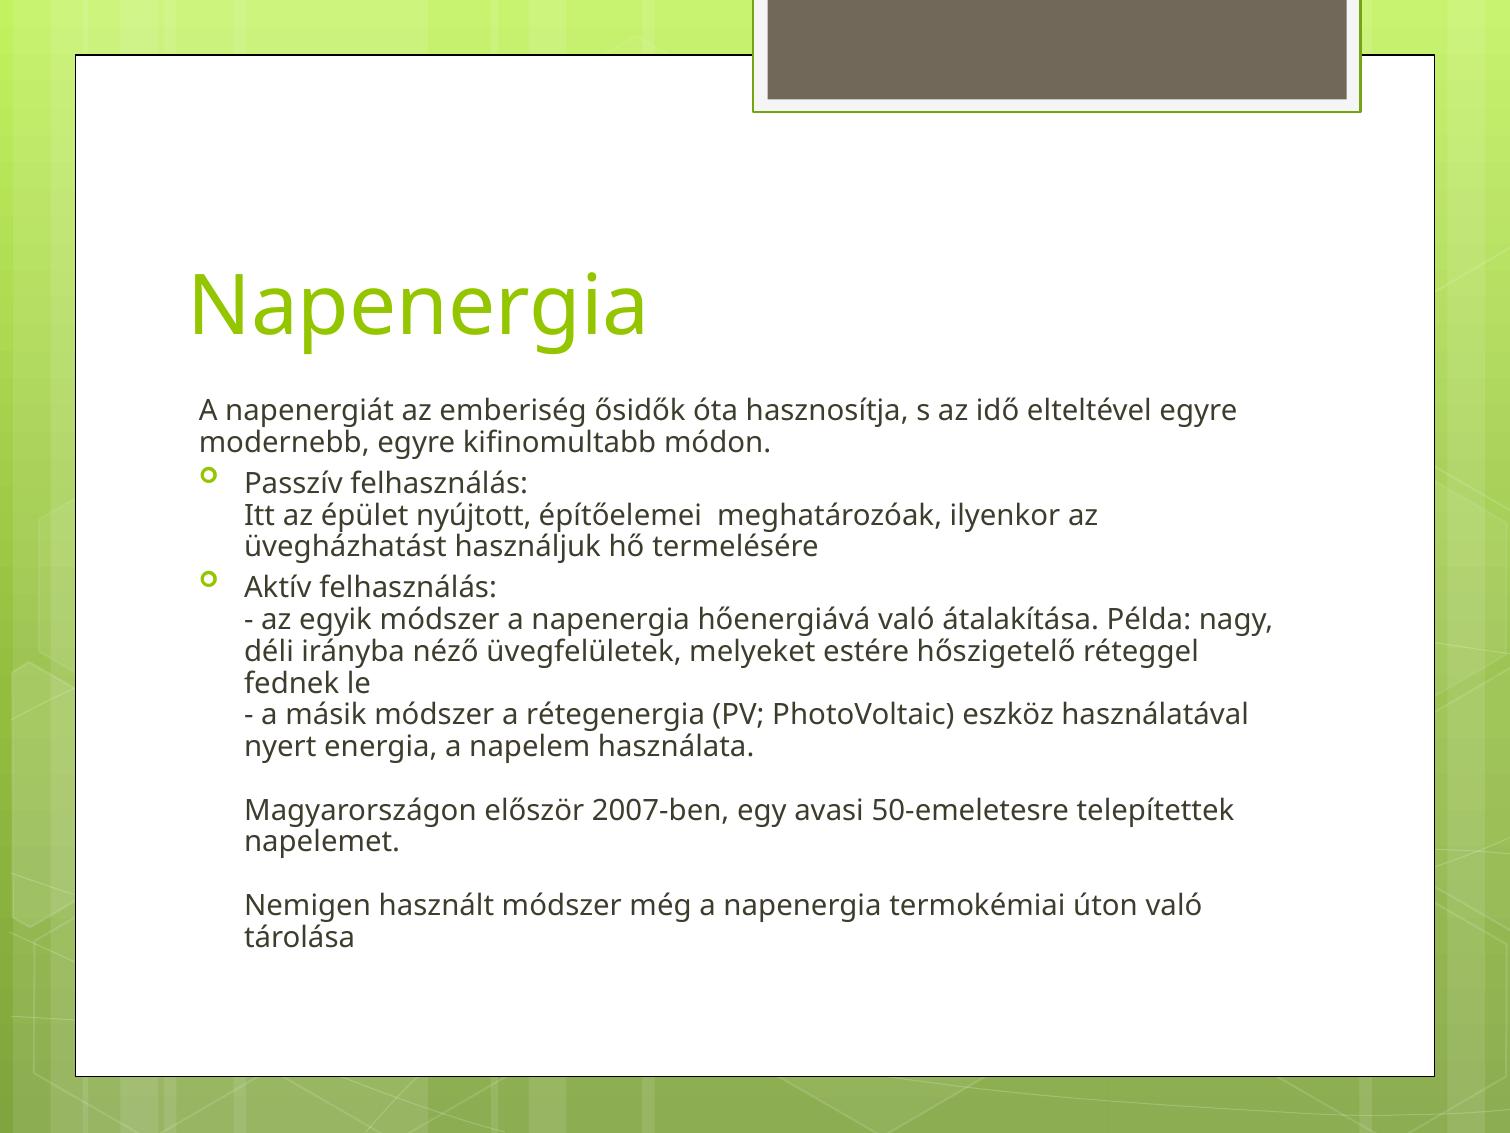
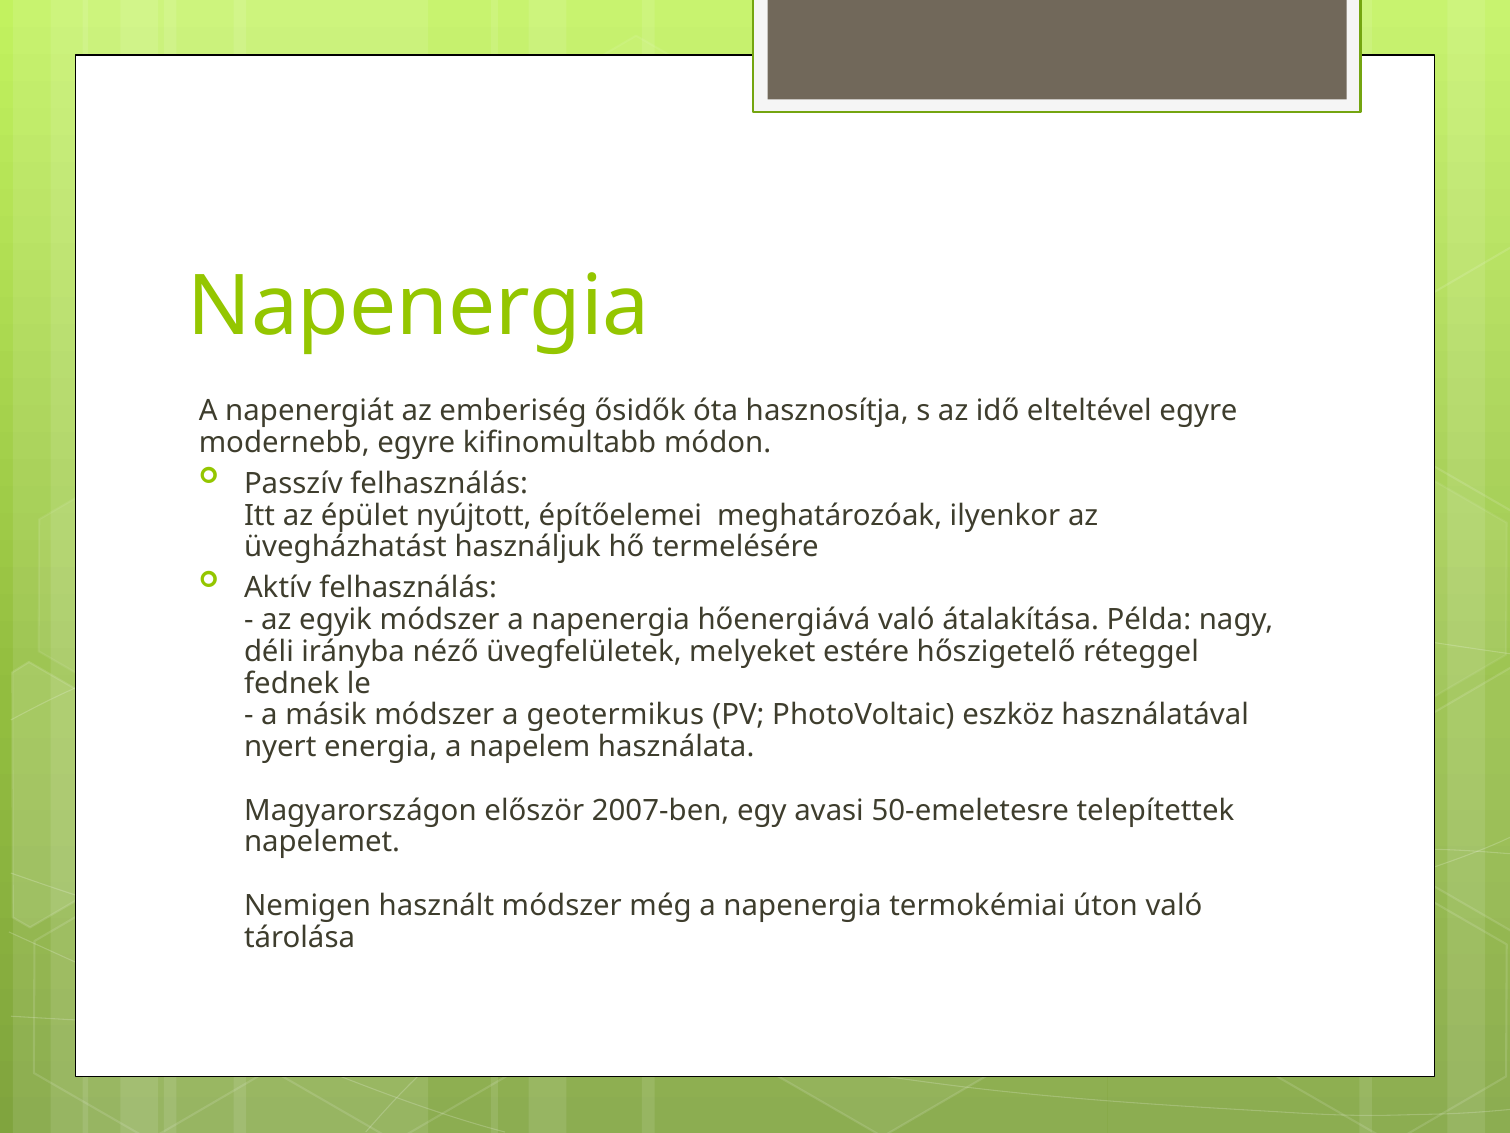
rétegenergia: rétegenergia -> geotermikus (615, 715)
